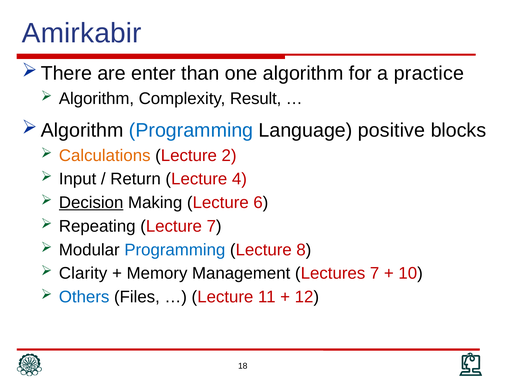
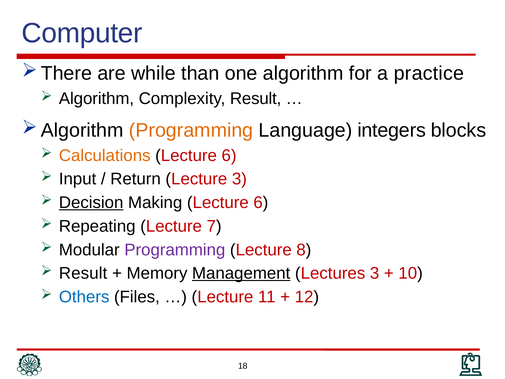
Amirkabir: Amirkabir -> Computer (82, 33)
enter: enter -> while (154, 73)
Programming colour: blue -> orange (191, 130)
positive: positive -> integers (392, 130)
2: 2 -> 6 (229, 155)
Lecture 4: 4 -> 3 (239, 179)
Programming colour: blue -> purple (175, 250)
Clarity: Clarity -> Result (83, 273)
Management underline: none -> present (241, 273)
Lectures 7: 7 -> 3 (375, 273)
